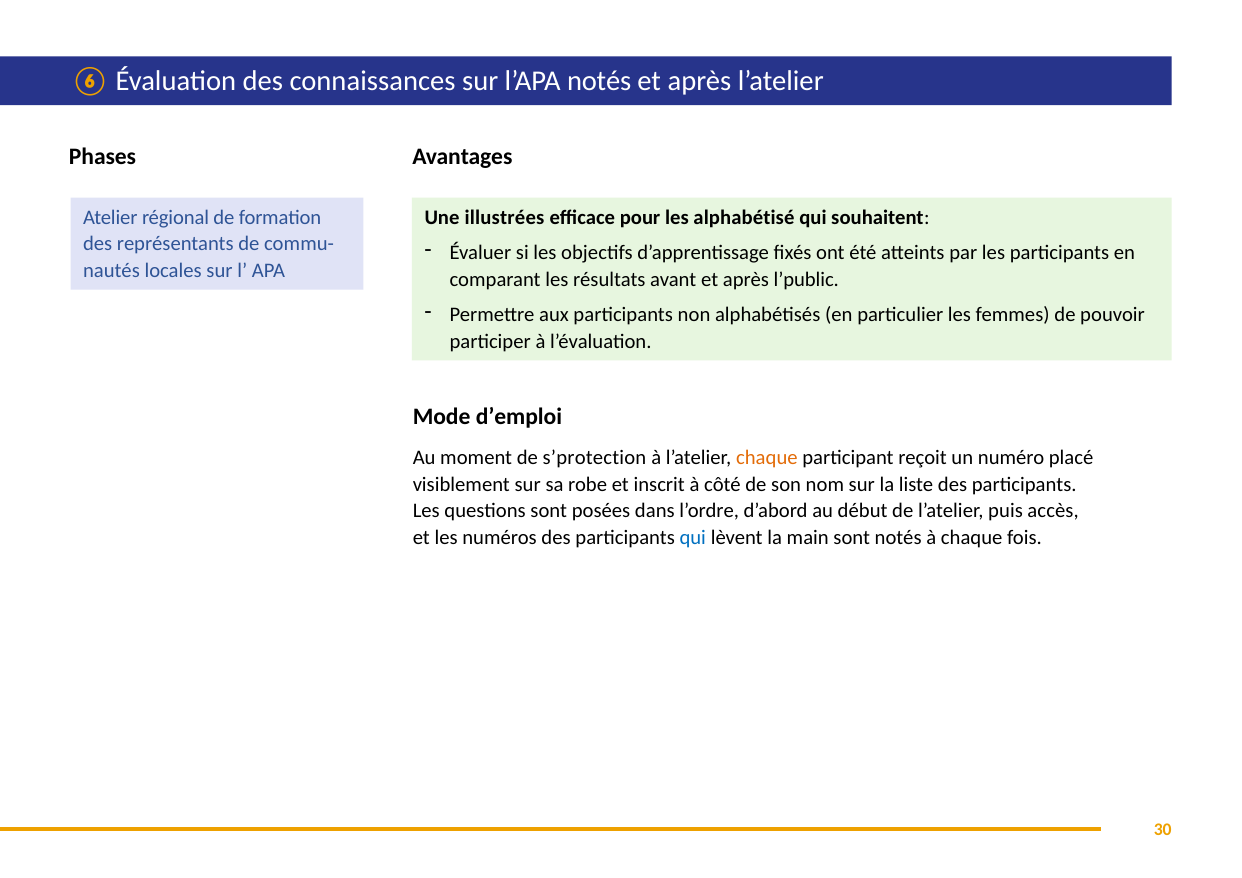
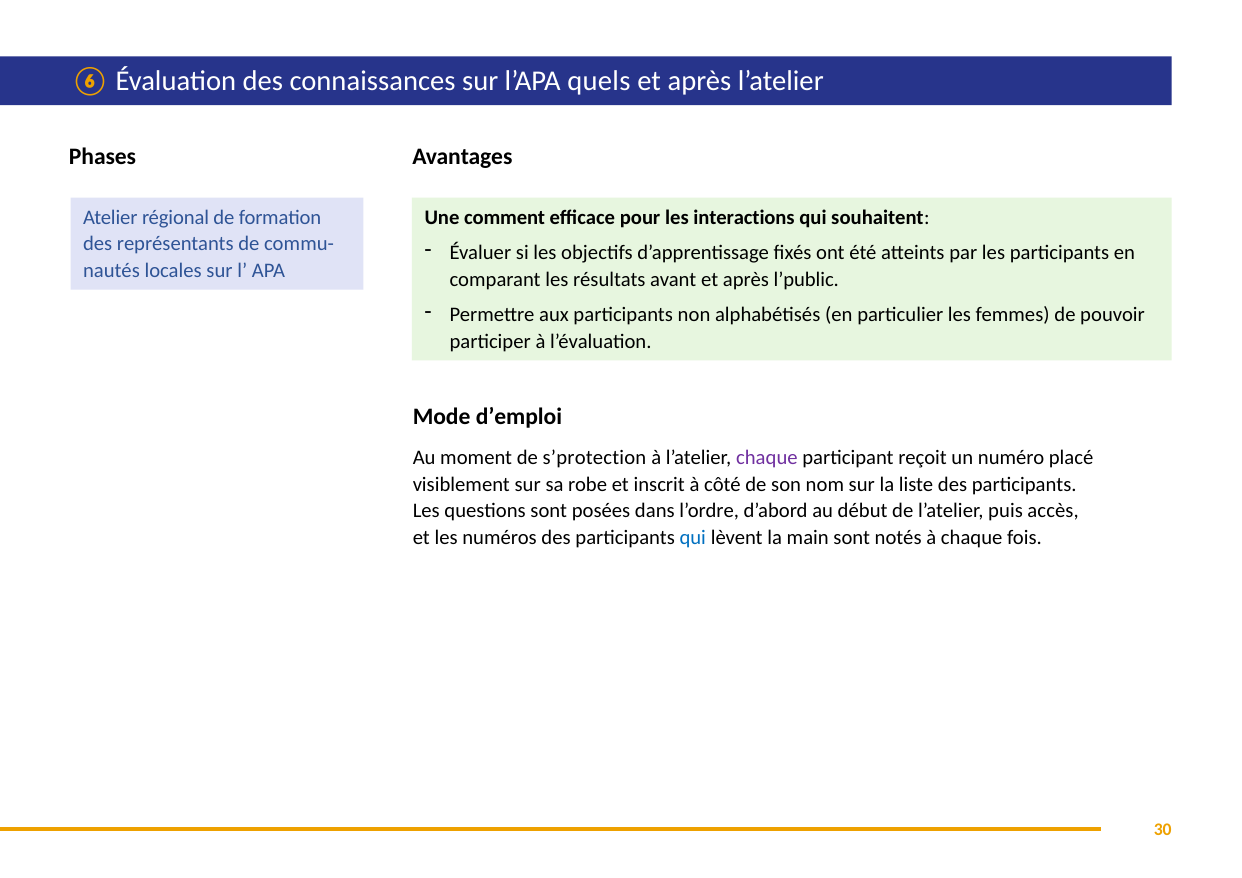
l’APA notés: notés -> quels (599, 81)
illustrées: illustrées -> comment (505, 217)
alphabétisé: alphabétisé -> interactions (744, 217)
chaque colour: orange -> purple (767, 458)
